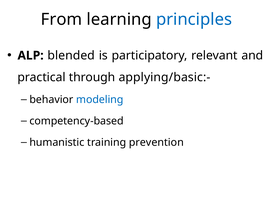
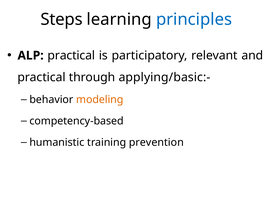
From: From -> Steps (62, 19)
ALP blended: blended -> practical (71, 55)
modeling colour: blue -> orange (100, 99)
